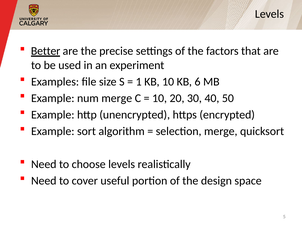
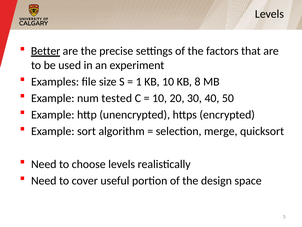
6: 6 -> 8 (198, 82)
num merge: merge -> tested (117, 98)
